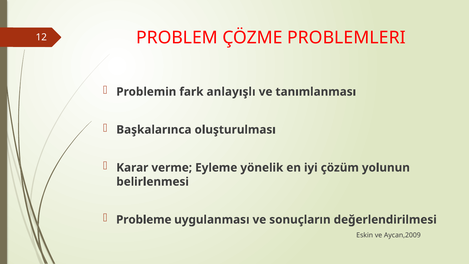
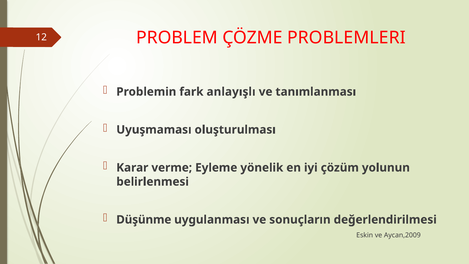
Başkalarınca: Başkalarınca -> Uyuşmaması (154, 130)
Probleme: Probleme -> Düşünme (144, 220)
